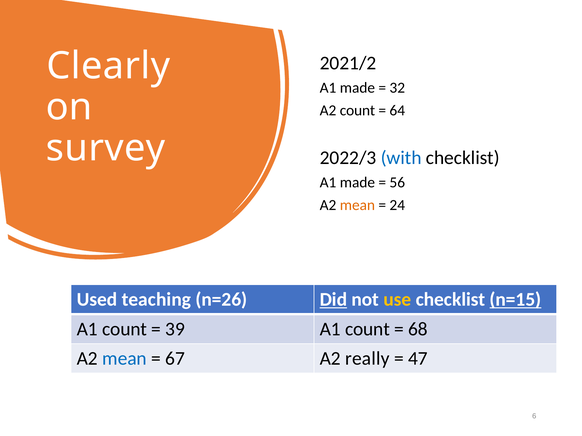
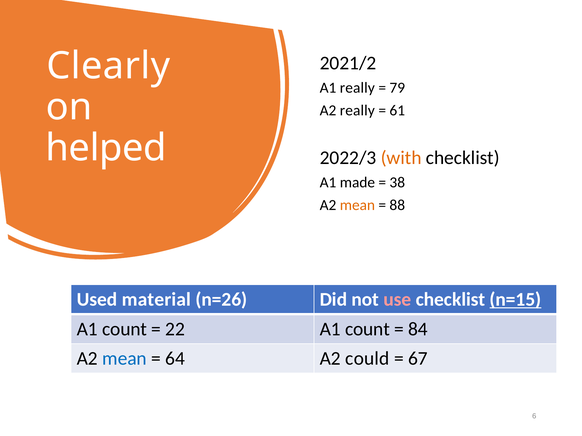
made: made -> really (357, 88)
32: 32 -> 79 (397, 88)
A2 count: count -> really (357, 110)
64: 64 -> 61 (397, 110)
survey: survey -> helped (106, 148)
with colour: blue -> orange (401, 158)
56: 56 -> 38 (397, 183)
24: 24 -> 88 (397, 205)
teaching: teaching -> material (156, 300)
Did underline: present -> none (333, 300)
use colour: yellow -> pink (397, 300)
39: 39 -> 22 (175, 329)
68: 68 -> 84 (418, 329)
67: 67 -> 64 (175, 359)
really: really -> could (367, 359)
47: 47 -> 67 (418, 359)
